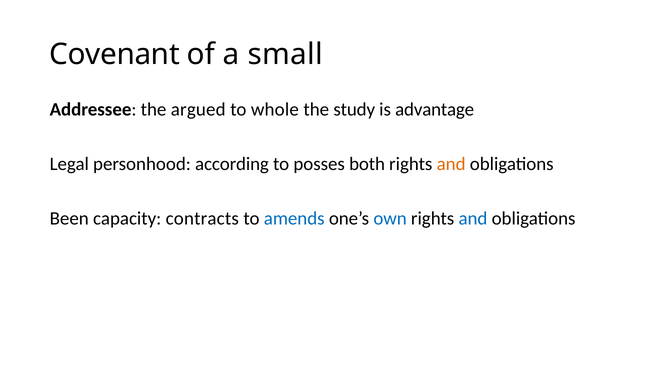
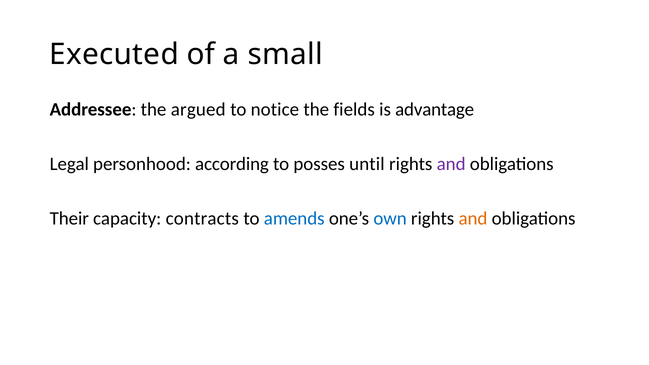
Covenant: Covenant -> Executed (114, 55)
whole: whole -> notice (275, 110)
study: study -> fields (354, 110)
both: both -> until (367, 164)
and colour: orange -> purple (451, 164)
Been: Been -> Their (69, 218)
and colour: blue -> orange (473, 218)
